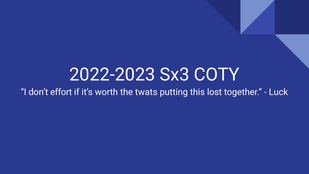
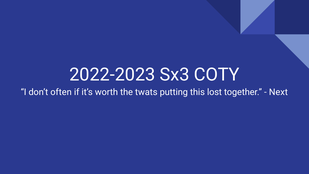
effort: effort -> often (61, 92)
Luck: Luck -> Next (278, 92)
